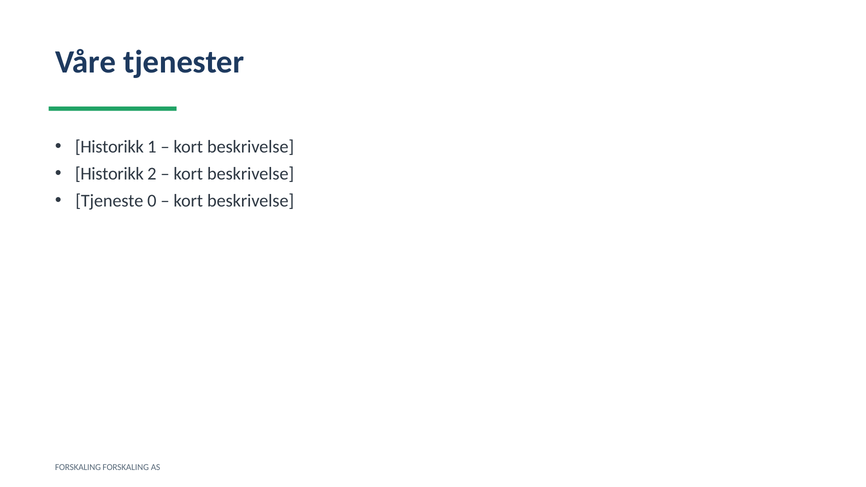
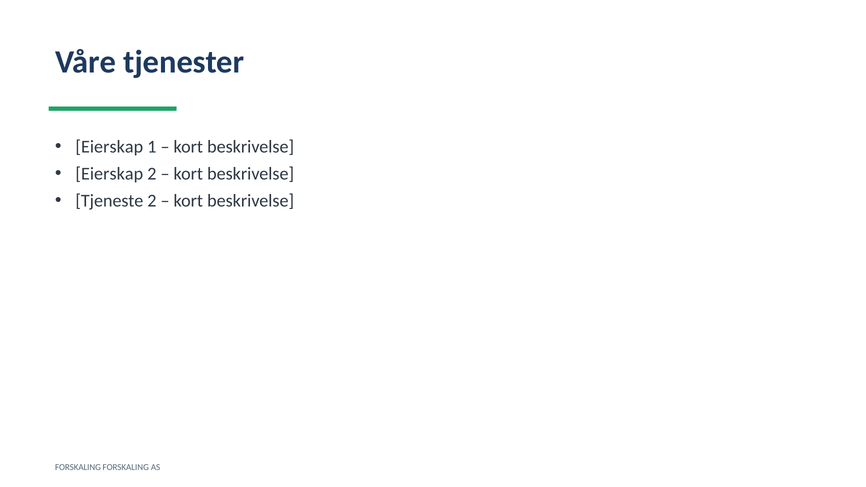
Historikk: Historikk -> Eierskap (109, 147)
Historikk: Historikk -> Eierskap (109, 174)
Tjeneste 0: 0 -> 2 (152, 201)
